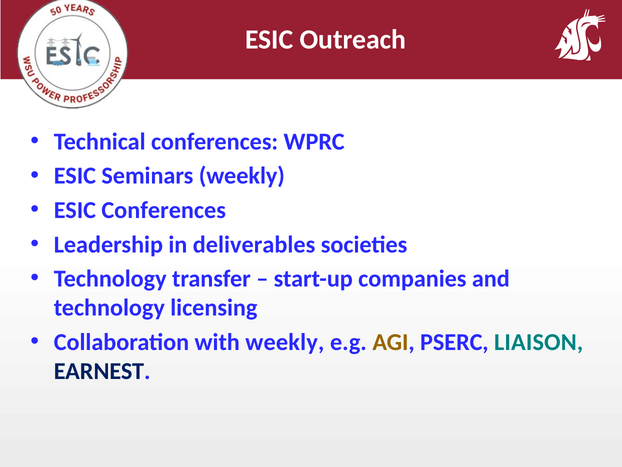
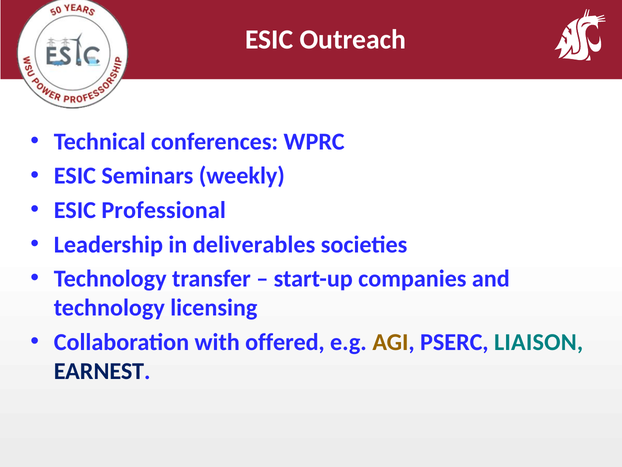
ESIC Conferences: Conferences -> Professional (164, 210)
with weekly: weekly -> offered (285, 342)
